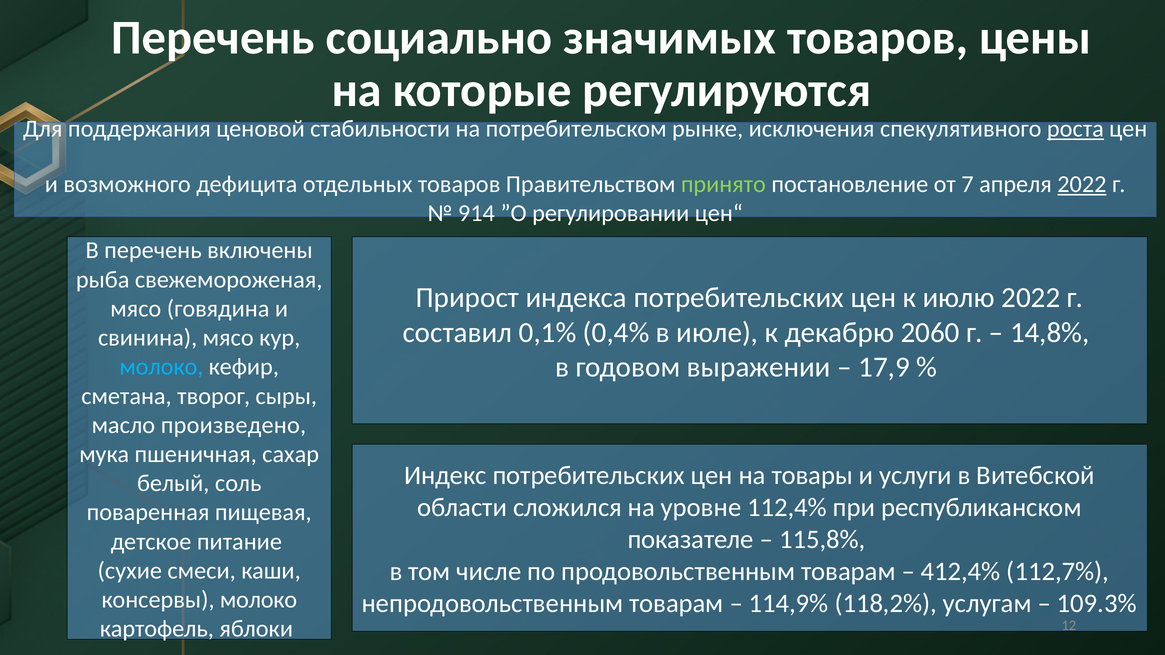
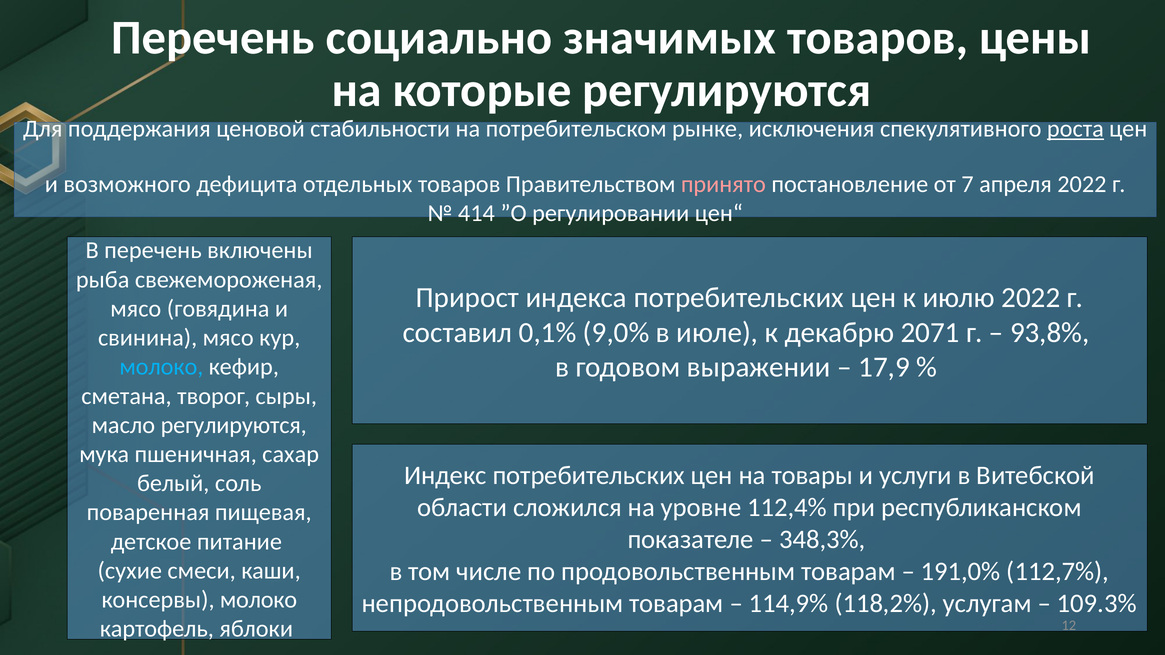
принято colour: light green -> pink (723, 184)
2022 underline: present -> none (1082, 184)
914: 914 -> 414 (476, 213)
0,4%: 0,4% -> 9,0% (616, 333)
2060: 2060 -> 2071 (930, 333)
14,8%: 14,8% -> 93,8% (1050, 333)
масло произведено: произведено -> регулируются (234, 425)
115,8%: 115,8% -> 348,3% (822, 540)
412,4%: 412,4% -> 191,0% (961, 572)
